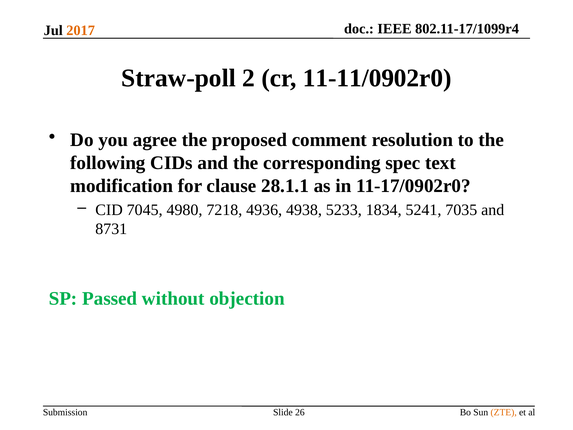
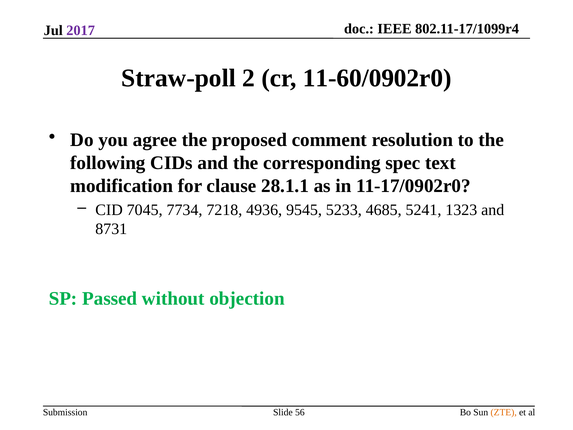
2017 colour: orange -> purple (81, 31)
11-11/0902r0: 11-11/0902r0 -> 11-60/0902r0 (377, 78)
4980: 4980 -> 7734 (184, 210)
4938: 4938 -> 9545 (304, 210)
1834: 1834 -> 4685 (384, 210)
7035: 7035 -> 1323 (461, 210)
26: 26 -> 56 (300, 412)
